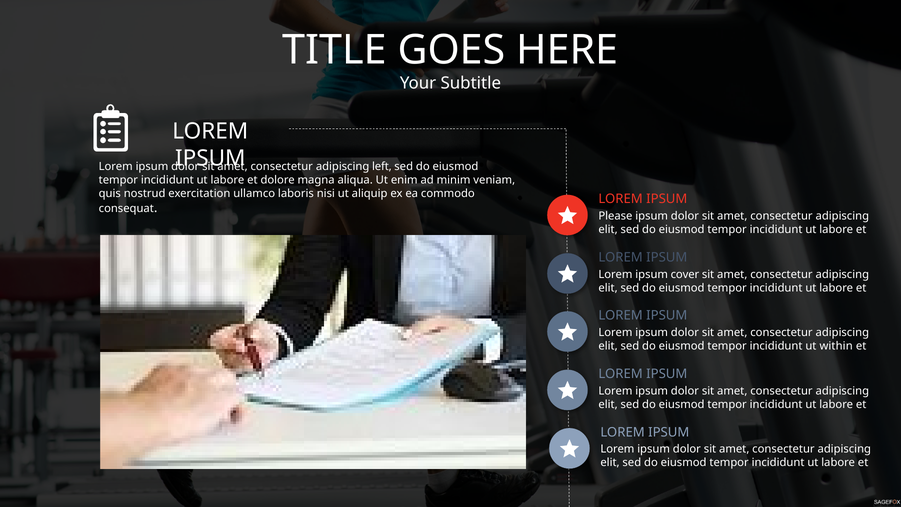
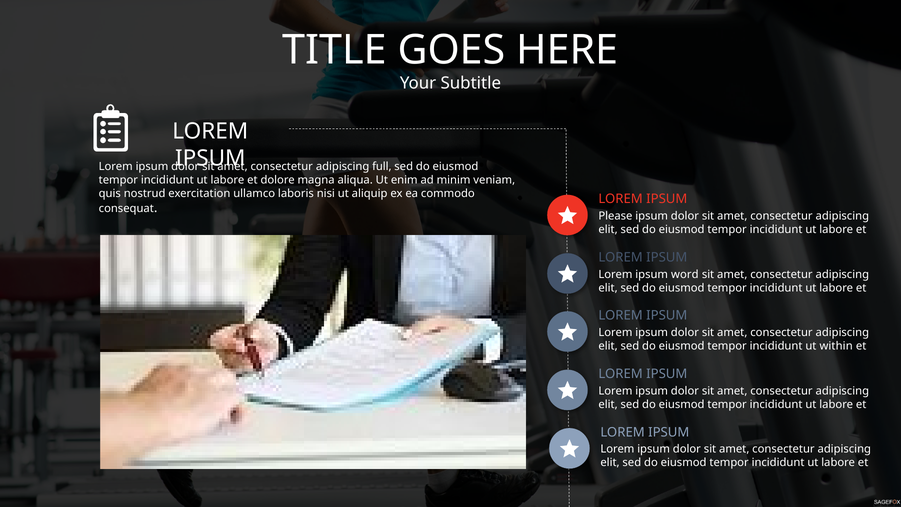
left: left -> full (382, 166)
cover: cover -> word (685, 274)
